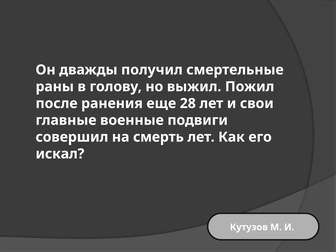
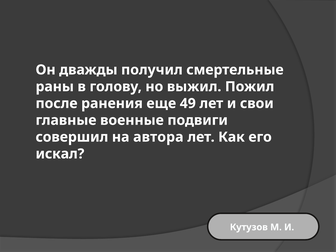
28: 28 -> 49 (188, 103)
смерть: смерть -> автора (158, 137)
